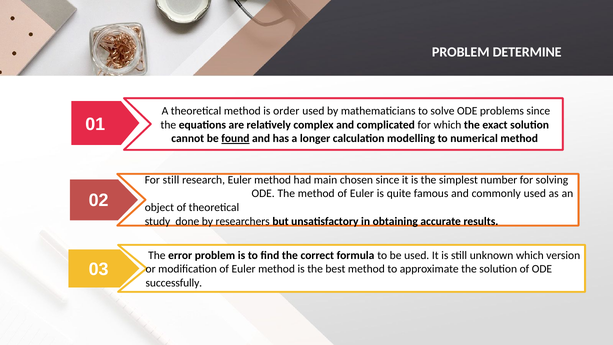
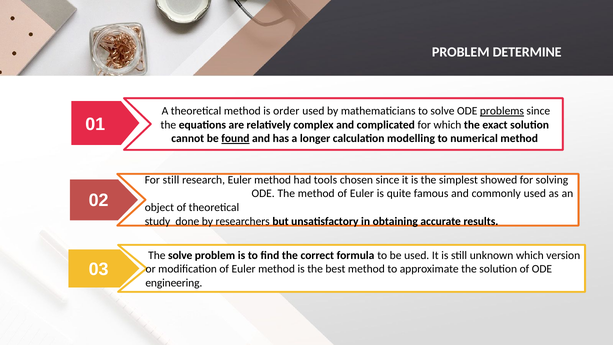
problems underline: none -> present (502, 111)
main: main -> tools (325, 180)
number: number -> showed (499, 180)
The error: error -> solve (180, 255)
successfully: successfully -> engineering (174, 283)
